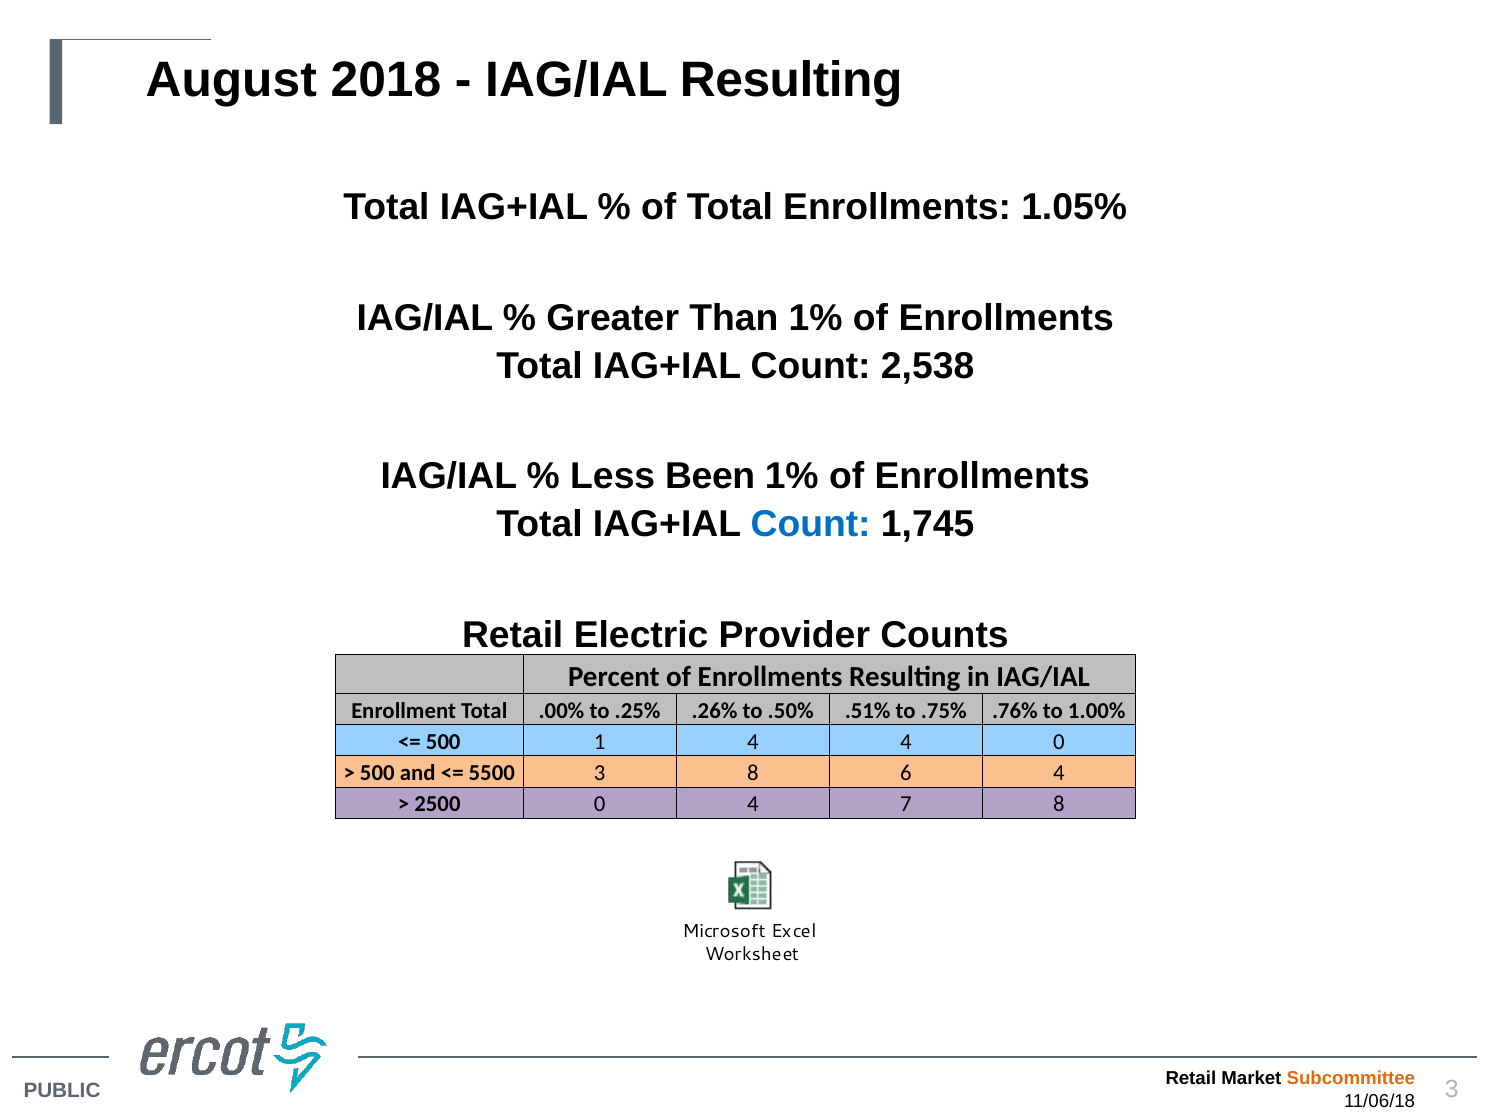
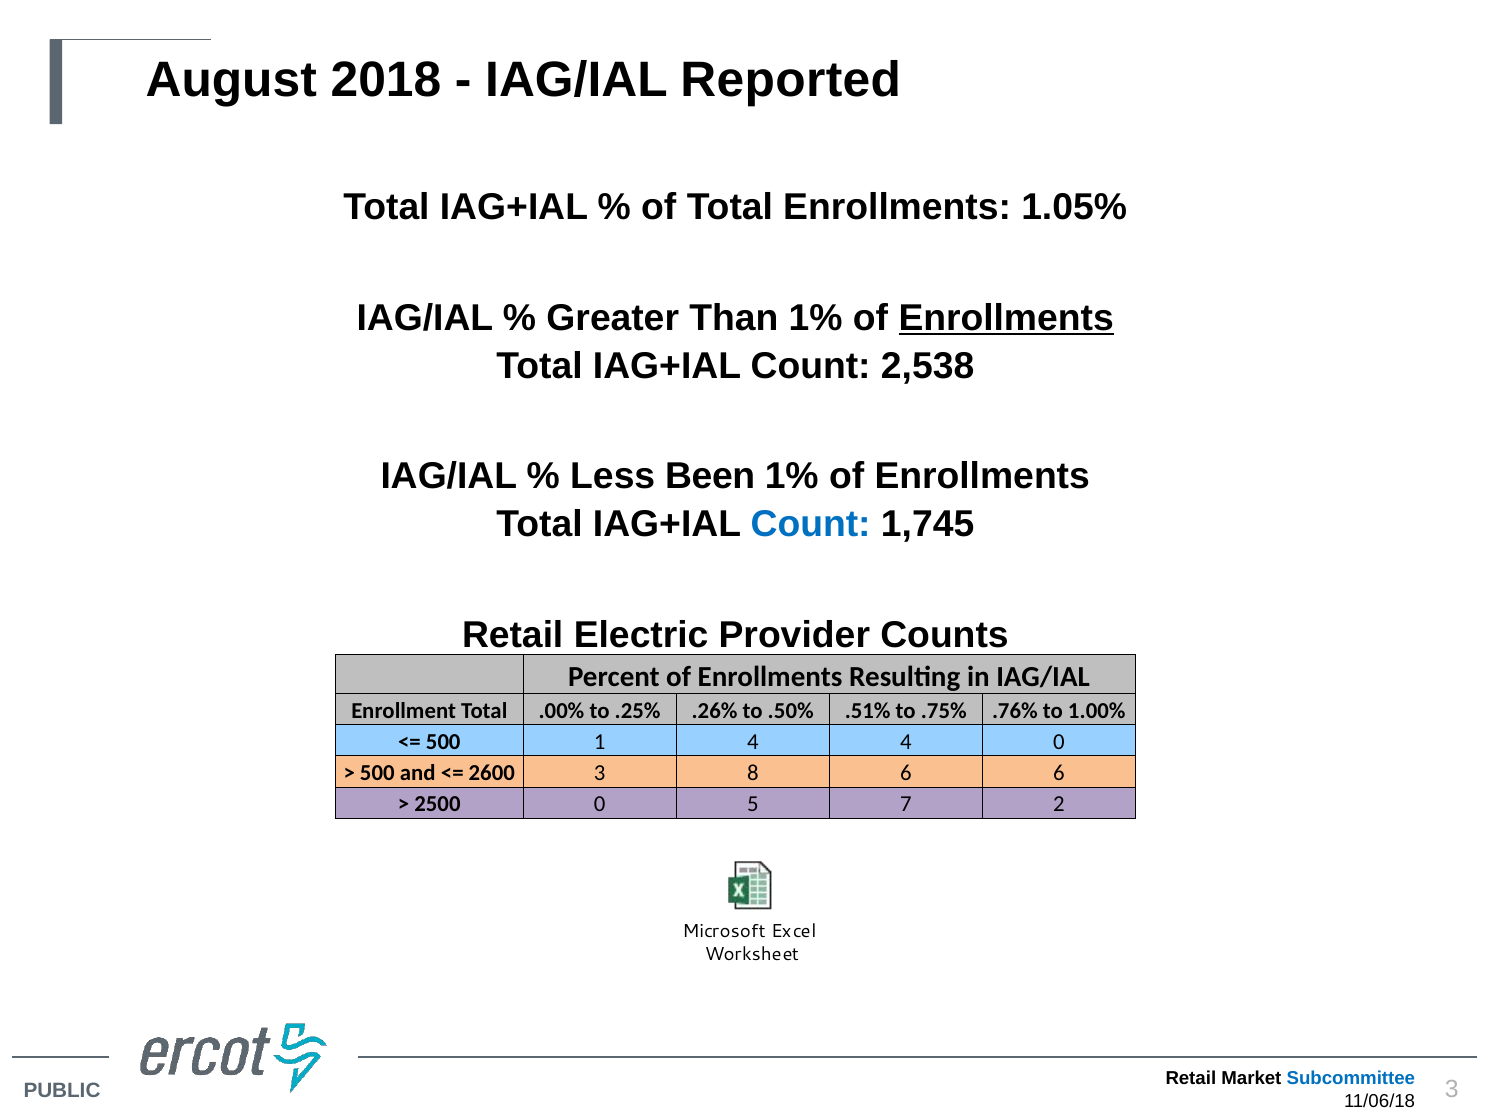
IAG/IAL Resulting: Resulting -> Reported (791, 80)
Enrollments underline: none -> present (1006, 318)
5500: 5500 -> 2600 (492, 773)
6 4: 4 -> 6 (1059, 773)
0 4: 4 -> 5 (753, 804)
7 8: 8 -> 2 (1059, 804)
Subcommittee colour: orange -> blue (1351, 1079)
